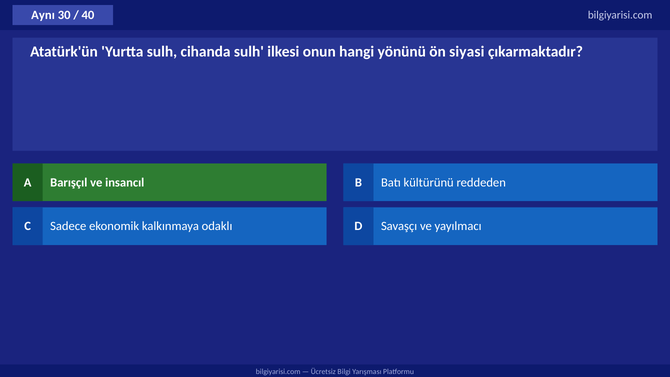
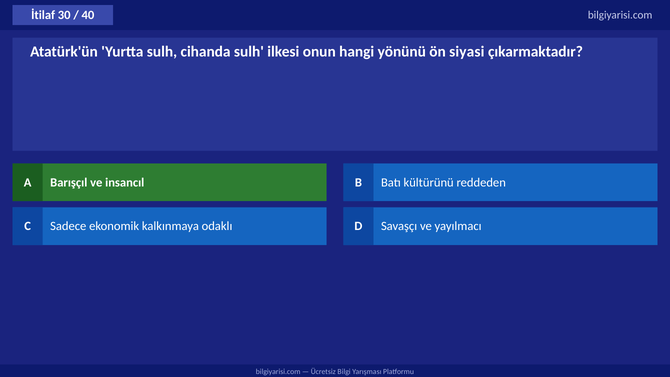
Aynı: Aynı -> İtilaf (43, 15)
